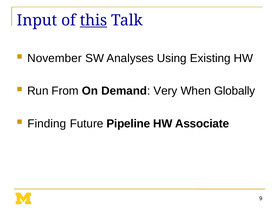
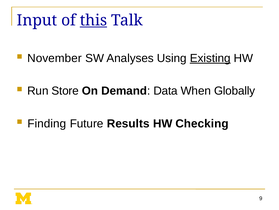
Existing underline: none -> present (210, 58)
From: From -> Store (65, 91)
Very: Very -> Data (165, 91)
Pipeline: Pipeline -> Results (128, 123)
Associate: Associate -> Checking (202, 123)
